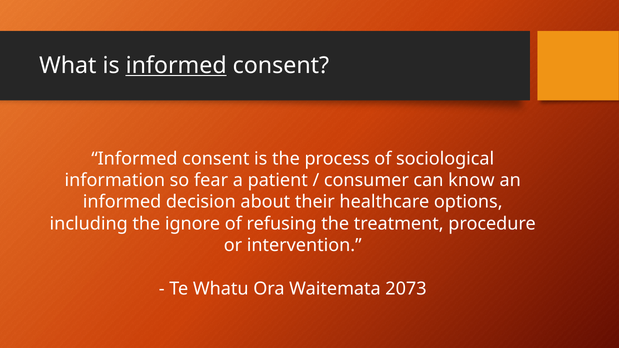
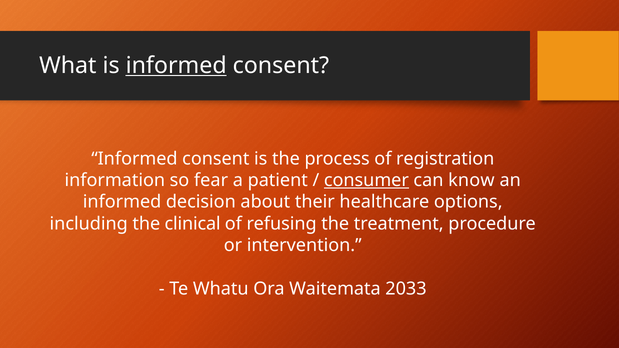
sociological: sociological -> registration (445, 159)
consumer underline: none -> present (366, 180)
ignore: ignore -> clinical (193, 224)
2073: 2073 -> 2033 (406, 289)
